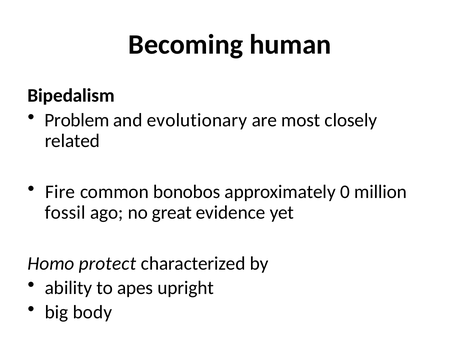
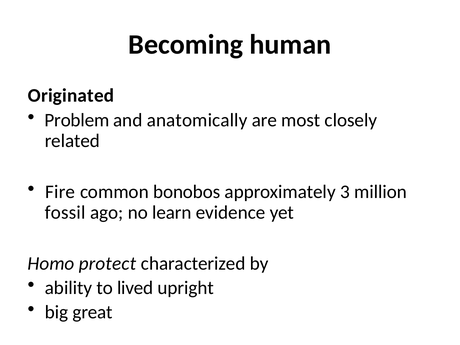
Bipedalism: Bipedalism -> Originated (71, 96)
evolutionary: evolutionary -> anatomically (197, 120)
0: 0 -> 3 (345, 192)
great: great -> learn (172, 212)
apes: apes -> lived (135, 288)
body: body -> great (93, 312)
